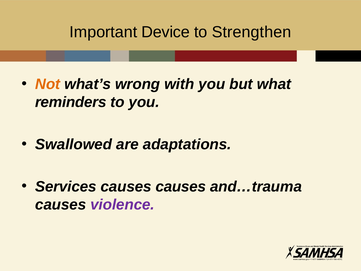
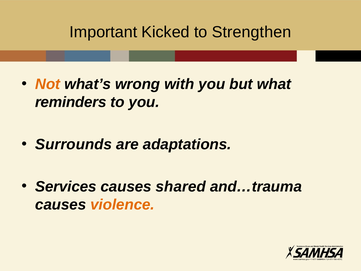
Device: Device -> Kicked (166, 32)
Swallowed: Swallowed -> Surrounds (74, 144)
causes causes: causes -> shared (181, 186)
violence colour: purple -> orange (122, 204)
